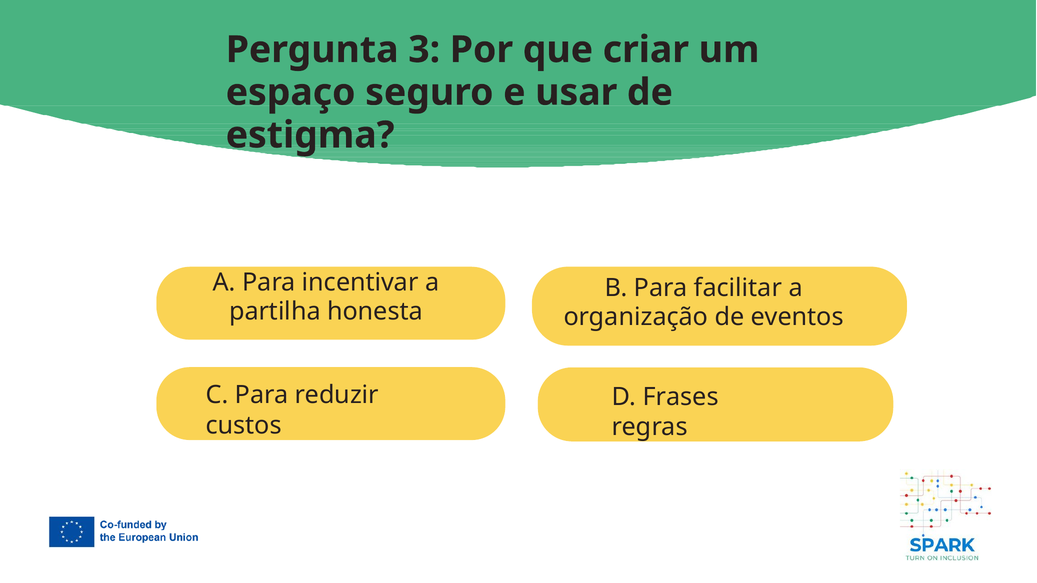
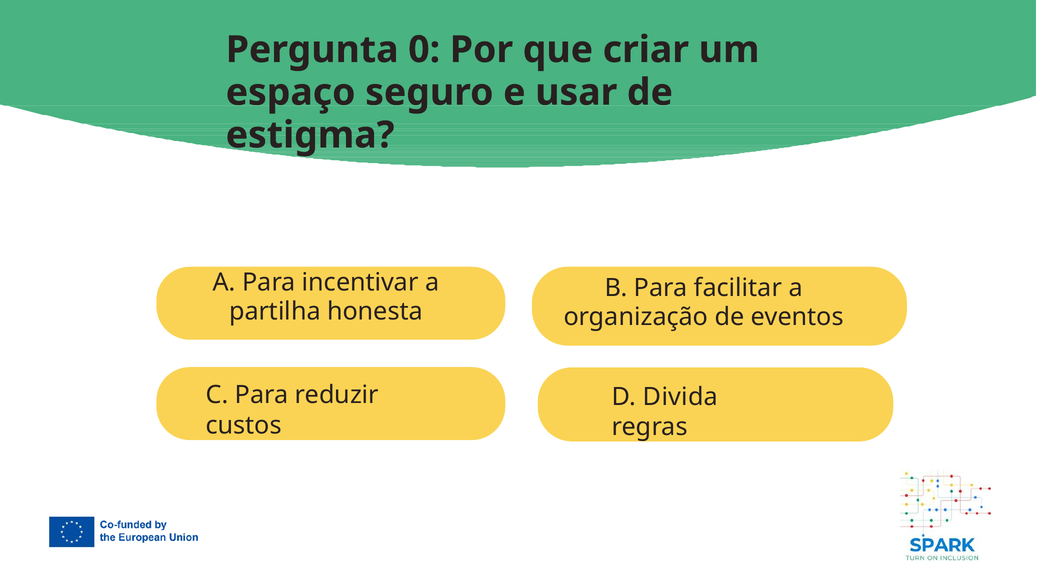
3: 3 -> 0 (424, 50)
Frases: Frases -> Divida (680, 397)
